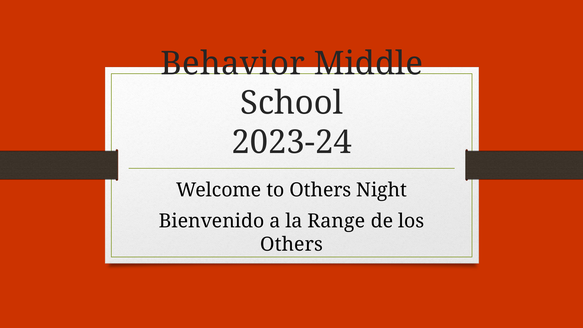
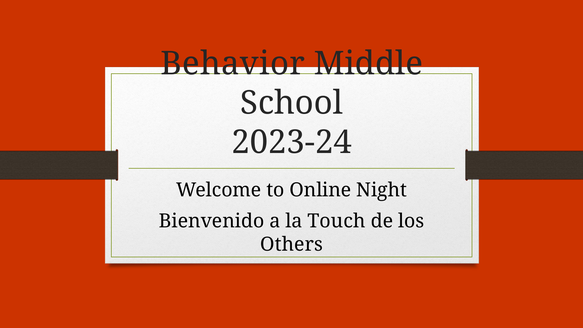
to Others: Others -> Online (320, 190)
Range: Range -> Touch (336, 221)
